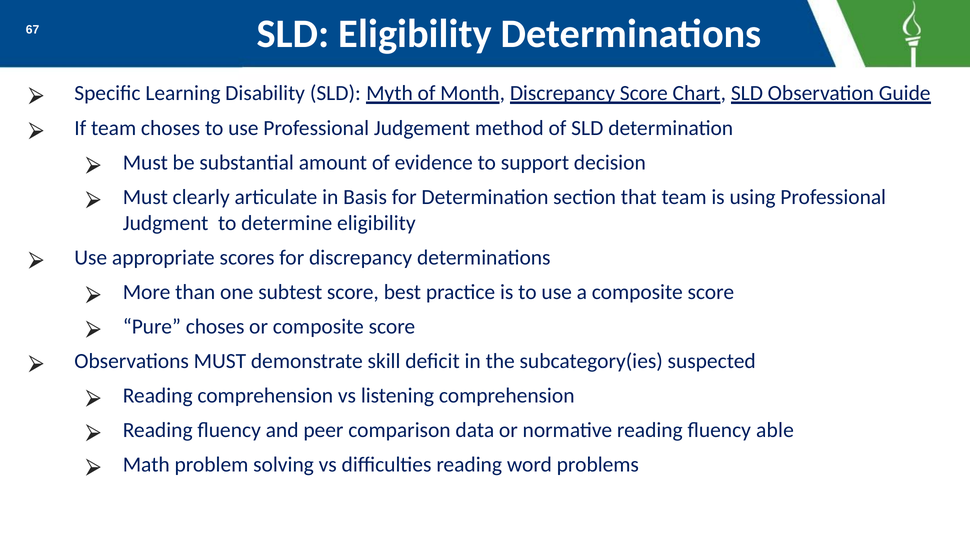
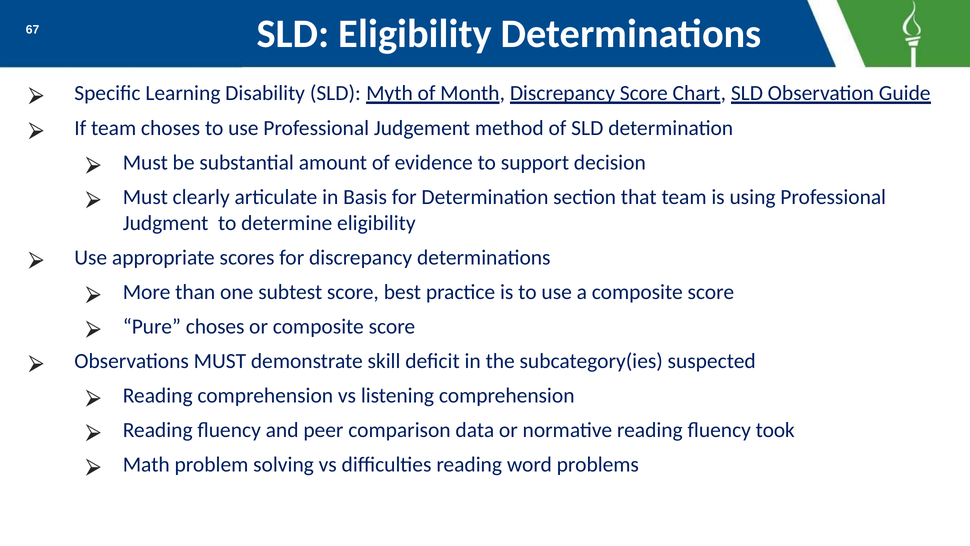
able: able -> took (775, 430)
